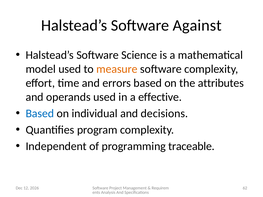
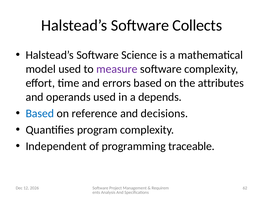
Against: Against -> Collects (197, 25)
measure colour: orange -> purple (117, 69)
effective: effective -> depends (160, 97)
individual: individual -> reference (95, 114)
